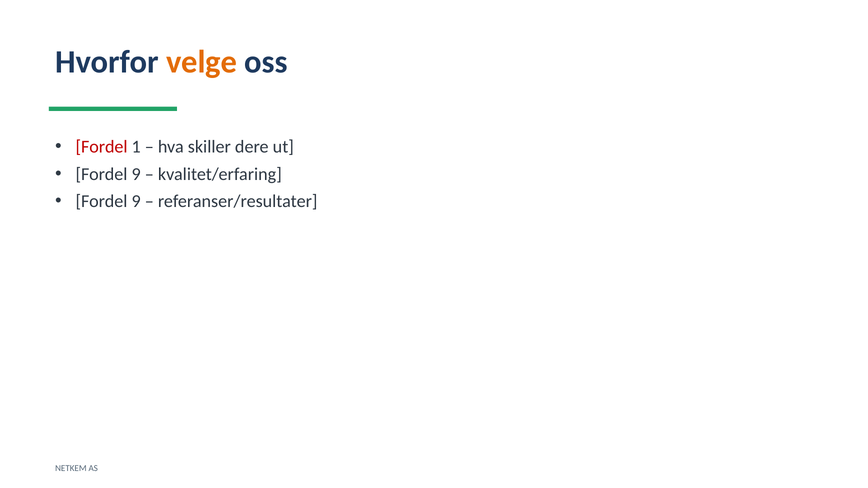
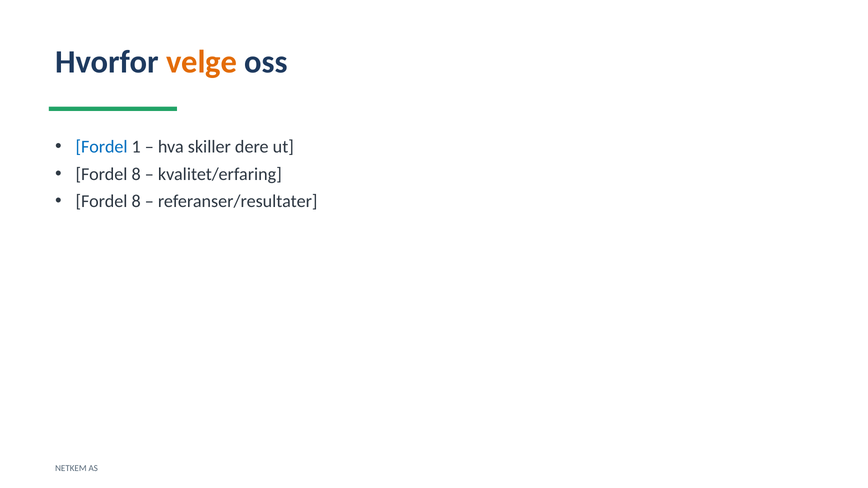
Fordel colour: red -> blue (102, 147)
9: 9 -> 8 (136, 174)
9: 9 -> 8 (136, 201)
